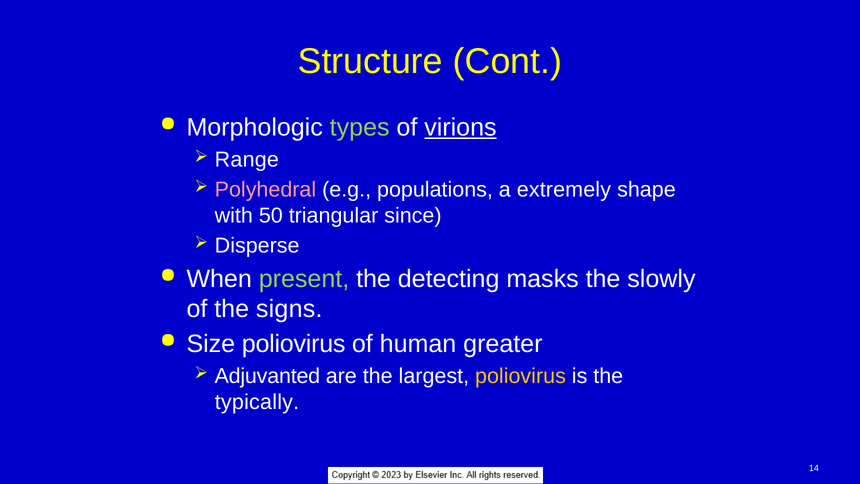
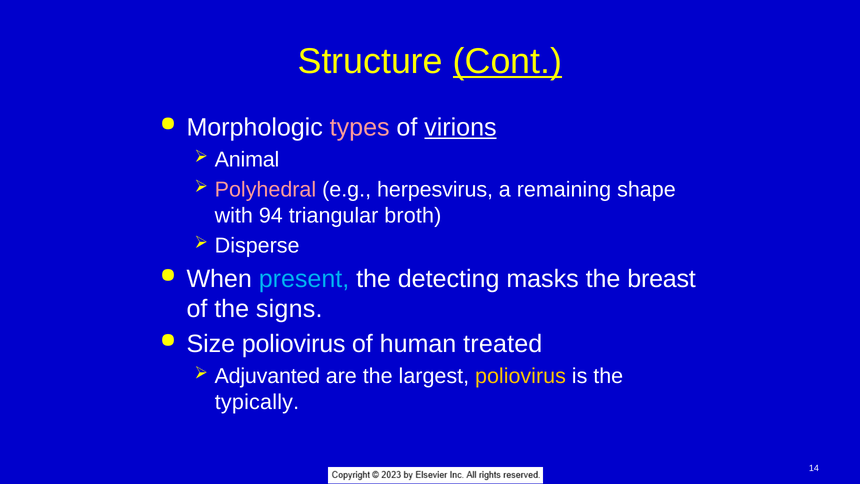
Cont underline: none -> present (507, 62)
types colour: light green -> pink (360, 128)
Range: Range -> Animal (247, 160)
populations: populations -> herpesvirus (435, 190)
extremely: extremely -> remaining (564, 190)
50: 50 -> 94 (271, 215)
since: since -> broth (413, 215)
present colour: light green -> light blue (304, 279)
slowly: slowly -> breast (662, 279)
greater: greater -> treated (503, 344)
